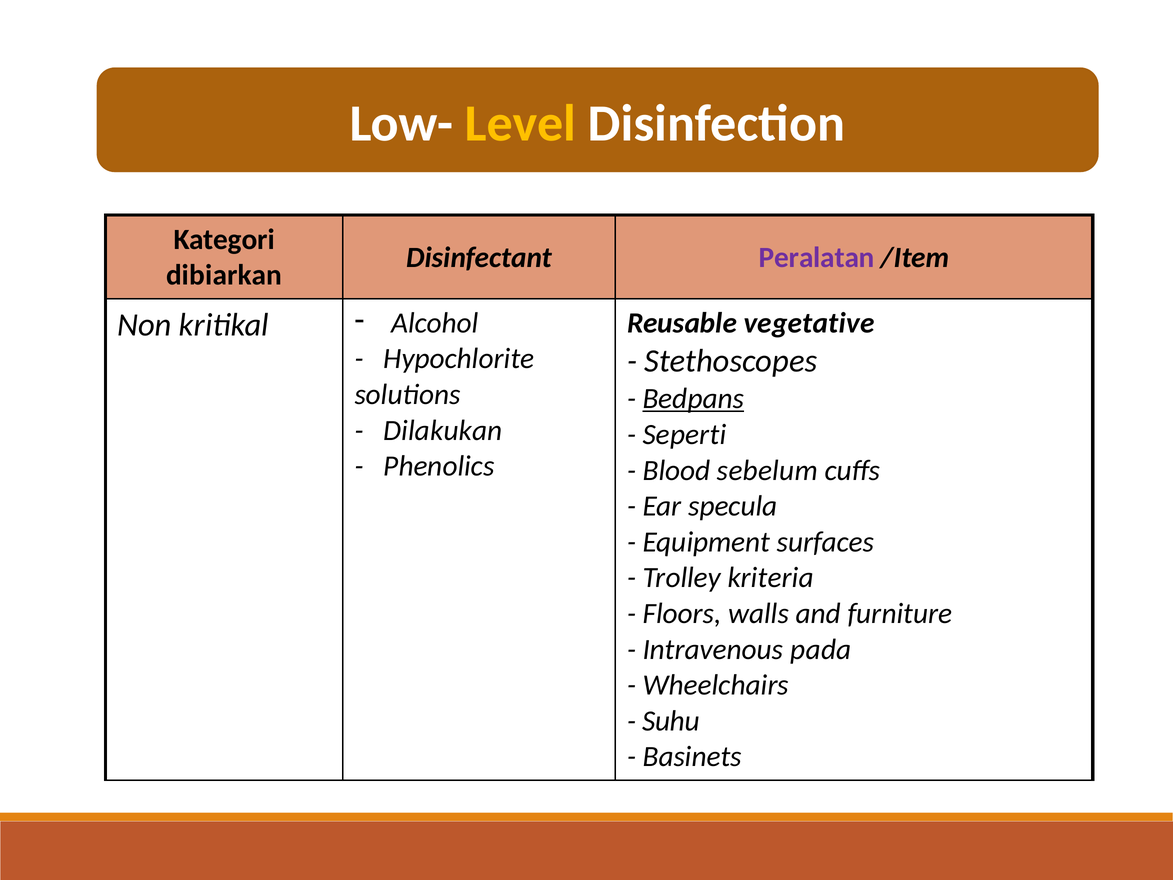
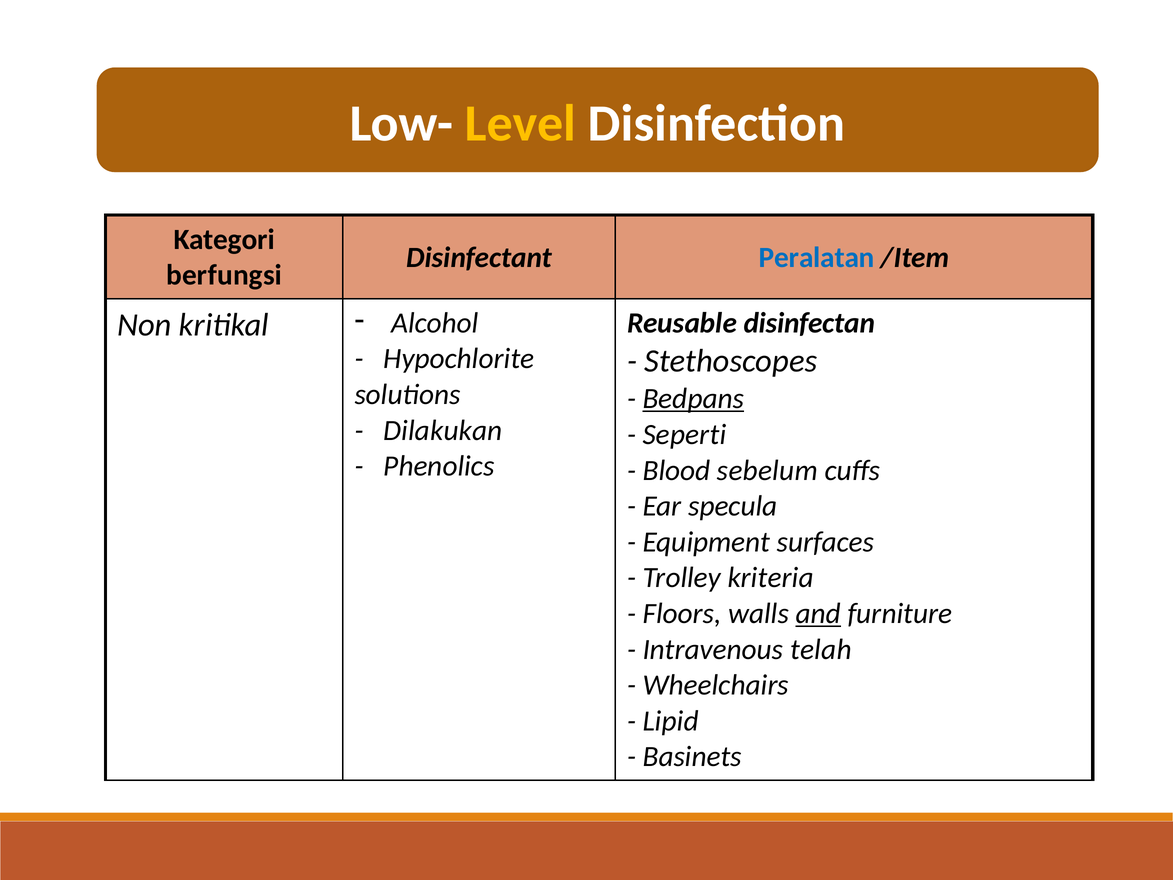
Peralatan colour: purple -> blue (817, 257)
dibiarkan: dibiarkan -> berfungsi (224, 275)
vegetative: vegetative -> disinfectan (809, 323)
and underline: none -> present (818, 613)
pada: pada -> telah (821, 649)
Suhu: Suhu -> Lipid (671, 721)
